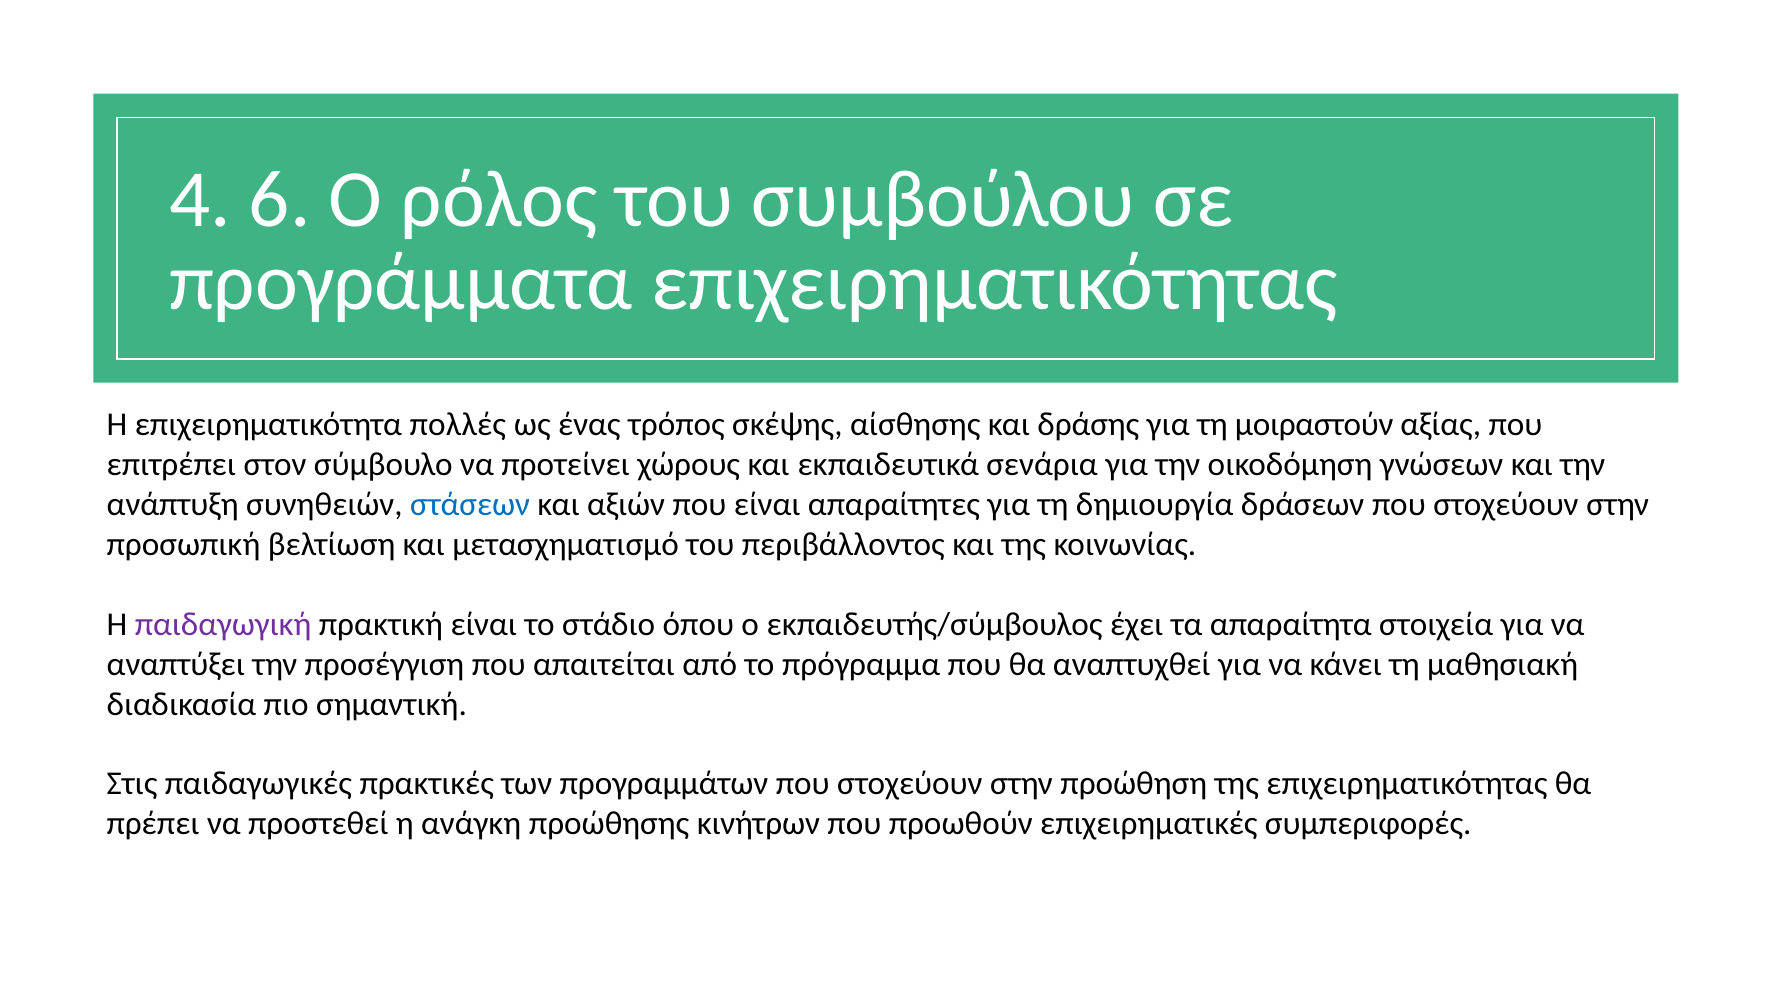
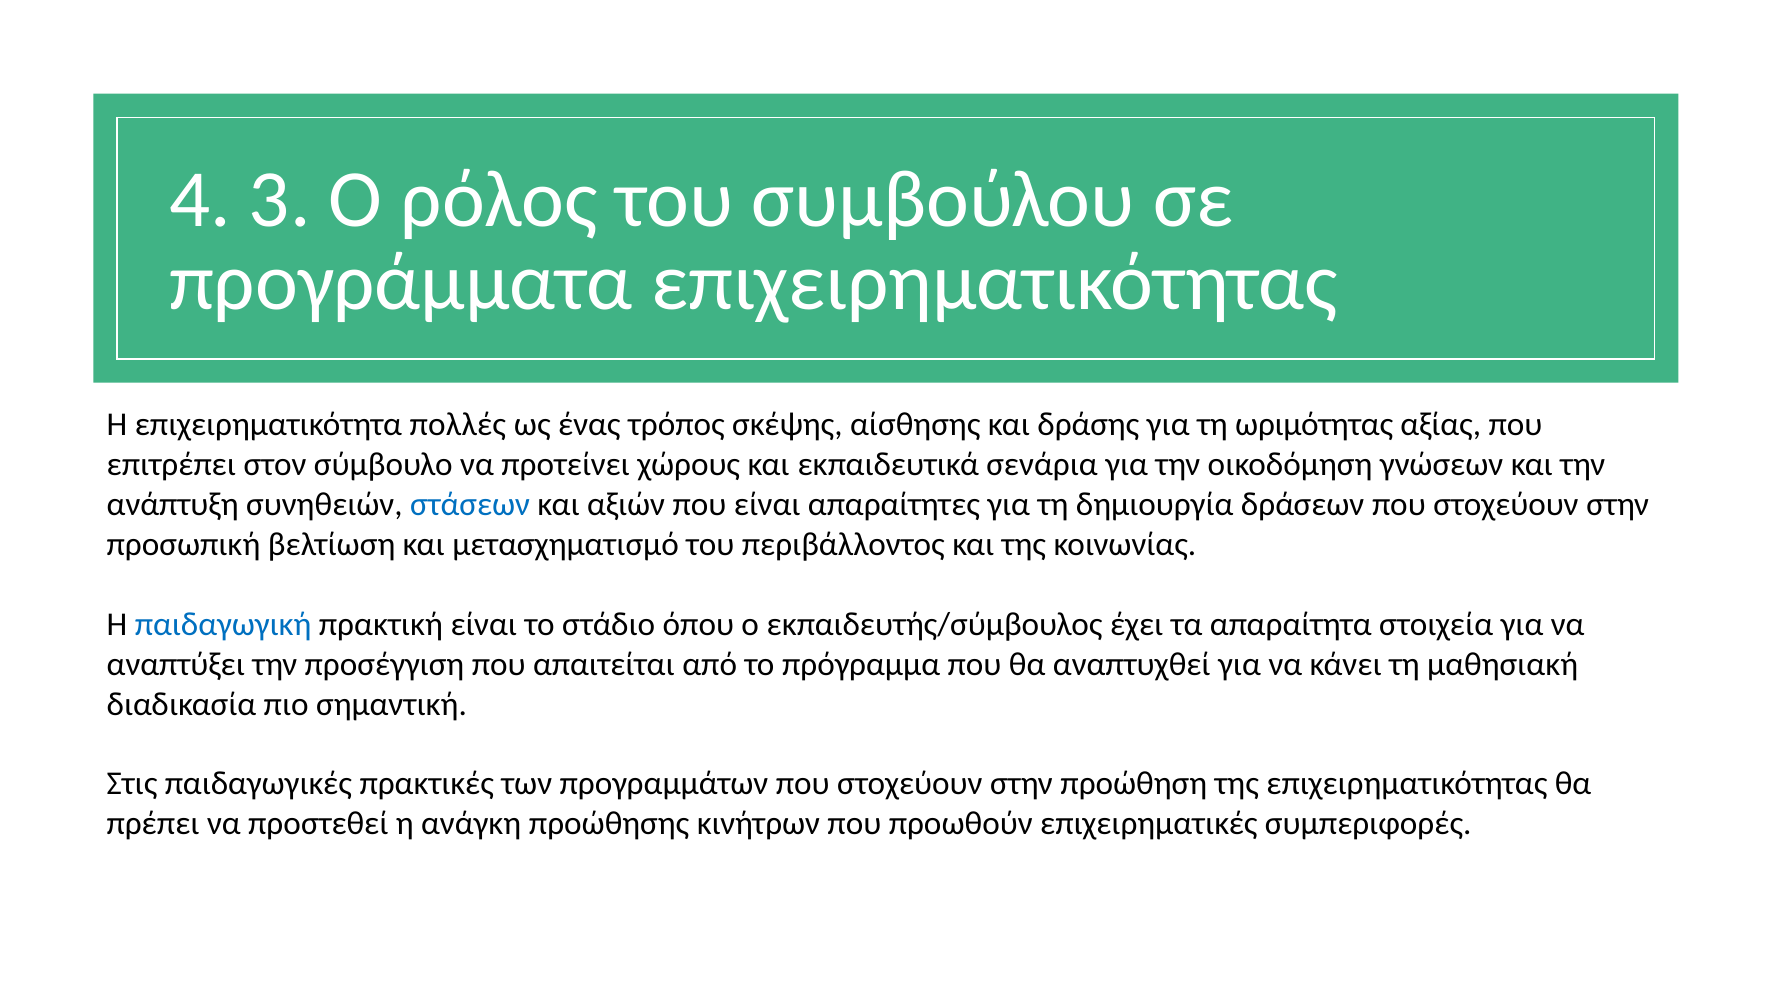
6: 6 -> 3 (280, 200)
μοιραστούν: μοιραστούν -> ωριμότητας (1314, 425)
παιδαγωγική colour: purple -> blue (223, 624)
